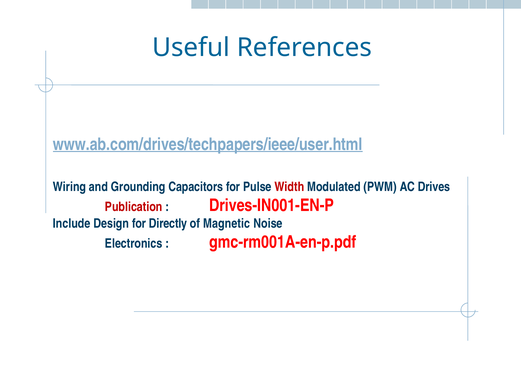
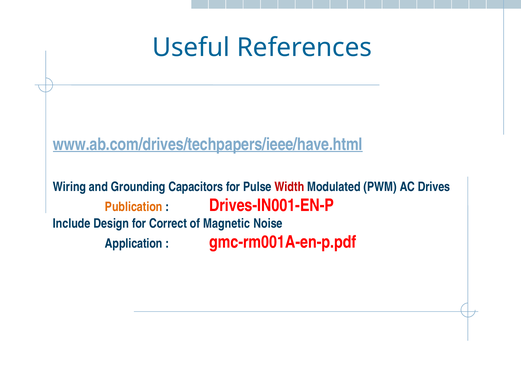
www.ab.com/drives/techpapers/ieee/user.html: www.ab.com/drives/techpapers/ieee/user.html -> www.ab.com/drives/techpapers/ieee/have.html (208, 144)
Publication colour: red -> orange (134, 207)
Directly: Directly -> Correct (168, 223)
Electronics: Electronics -> Application (134, 243)
